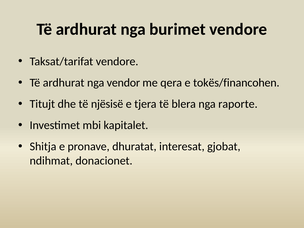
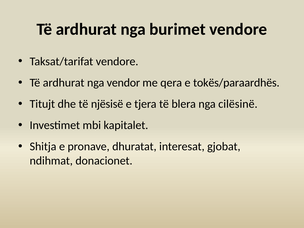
tokës/financohen: tokës/financohen -> tokës/paraardhës (236, 83)
raporte: raporte -> cilësinë (238, 104)
